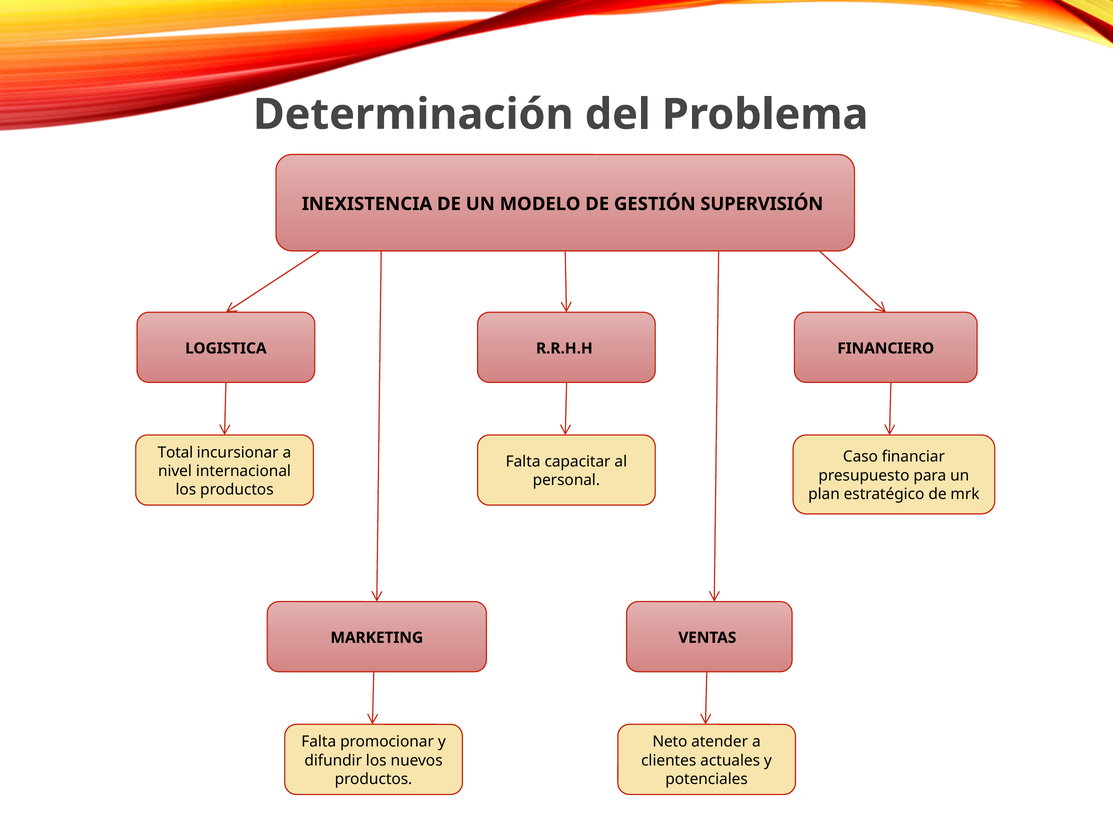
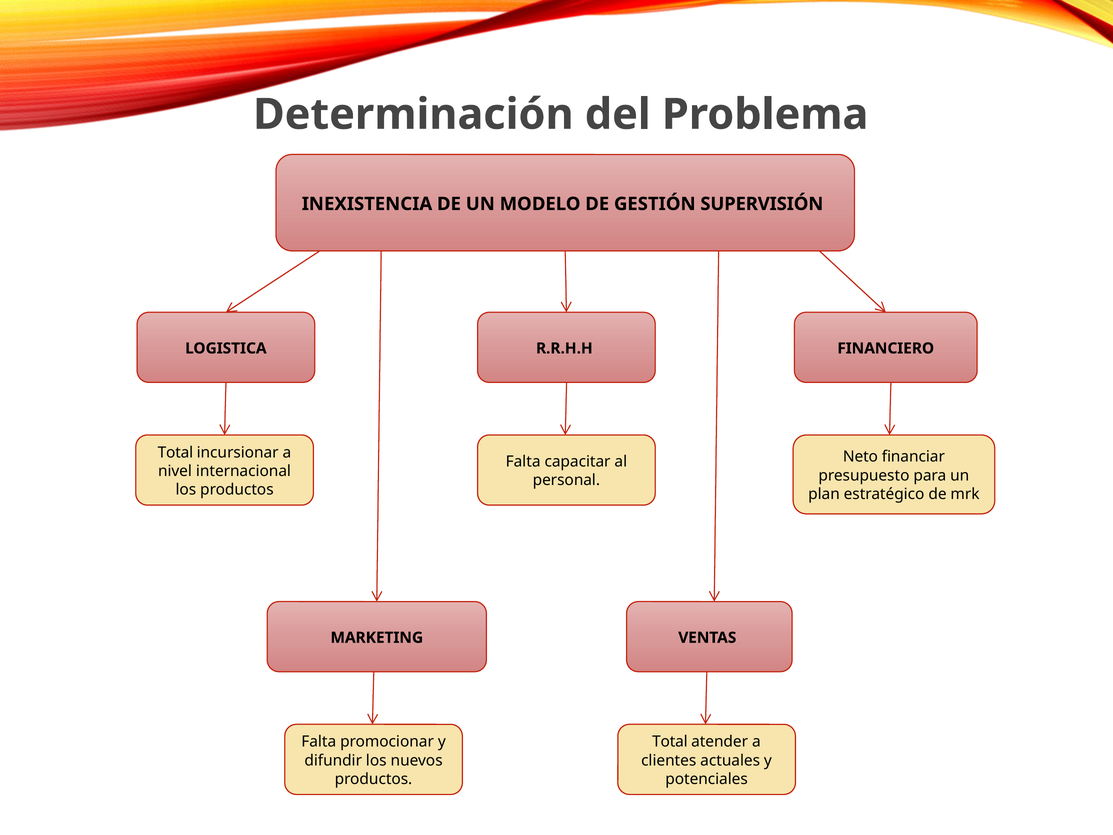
Caso: Caso -> Neto (860, 457)
Neto: Neto -> Total (670, 742)
